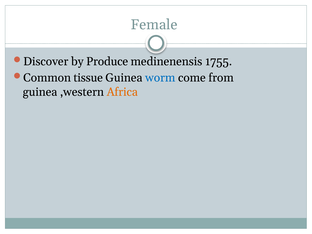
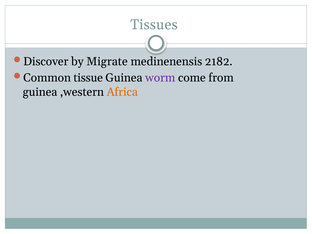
Female: Female -> Tissues (154, 25)
Produce: Produce -> Migrate (107, 61)
1755: 1755 -> 2182 (219, 61)
worm colour: blue -> purple (160, 78)
